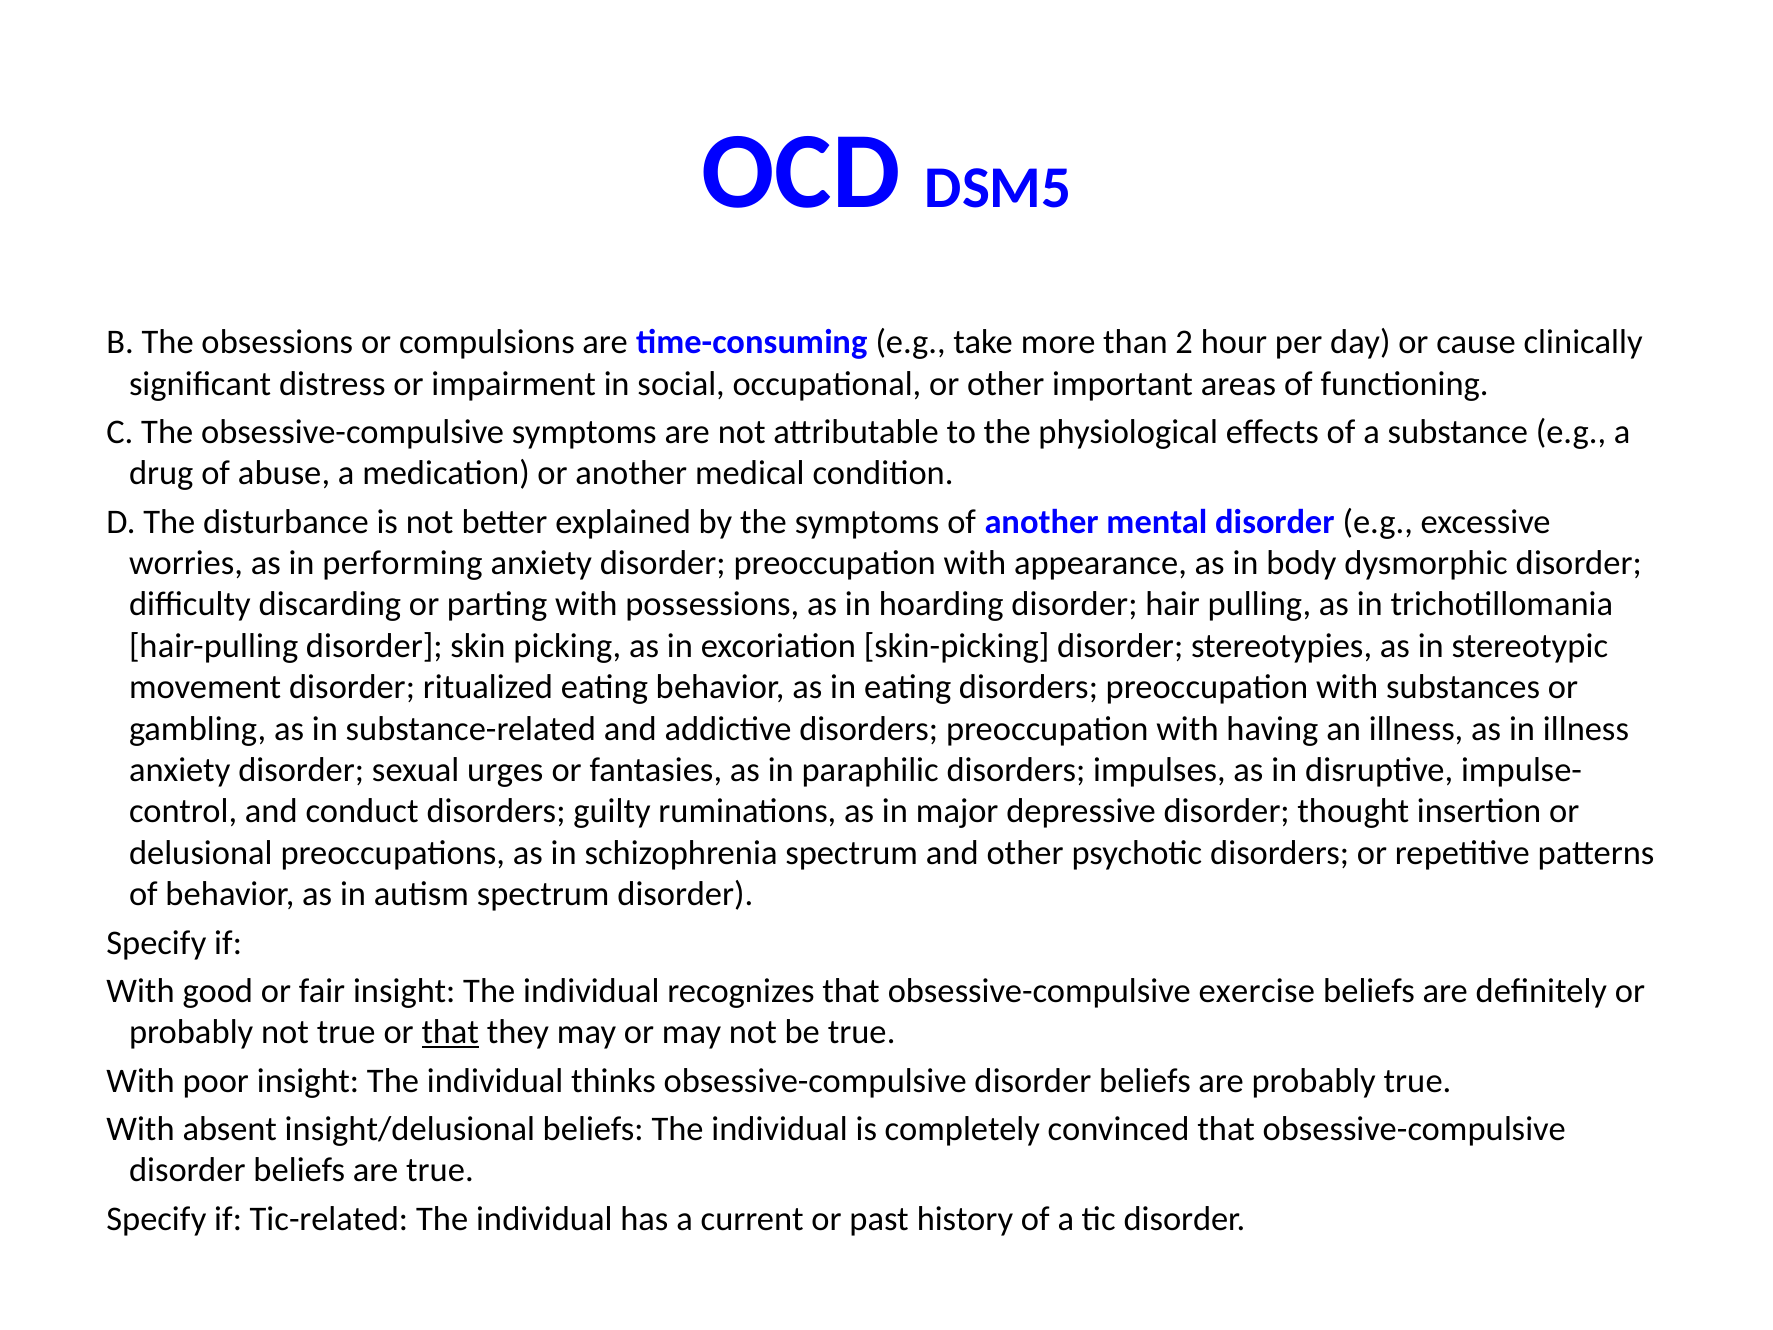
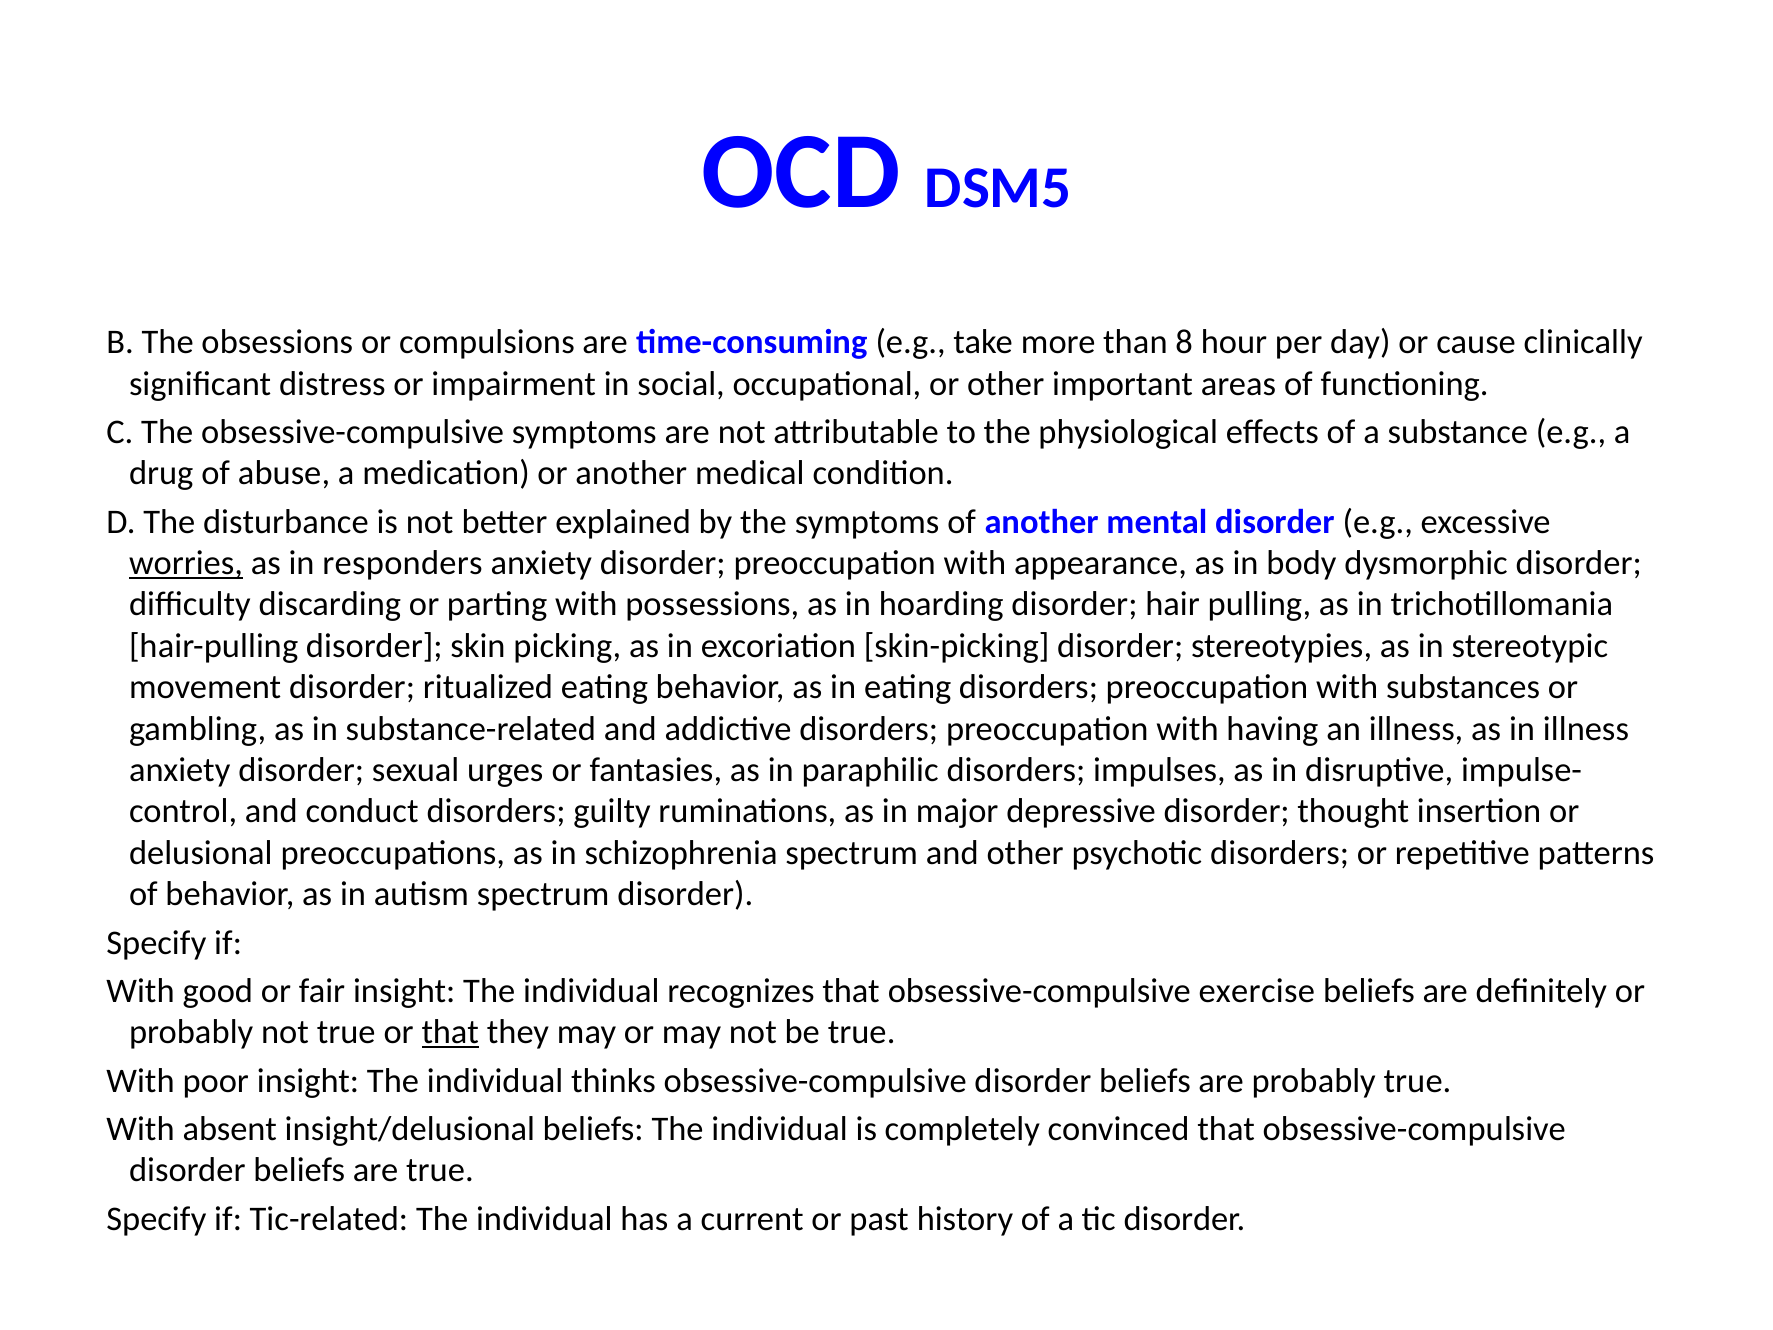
2: 2 -> 8 (1184, 342)
worries underline: none -> present (186, 563)
performing: performing -> responders (403, 563)
